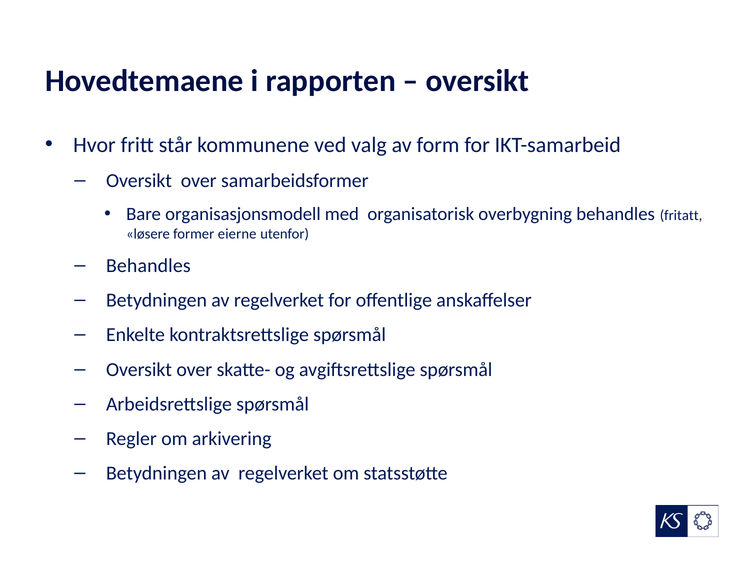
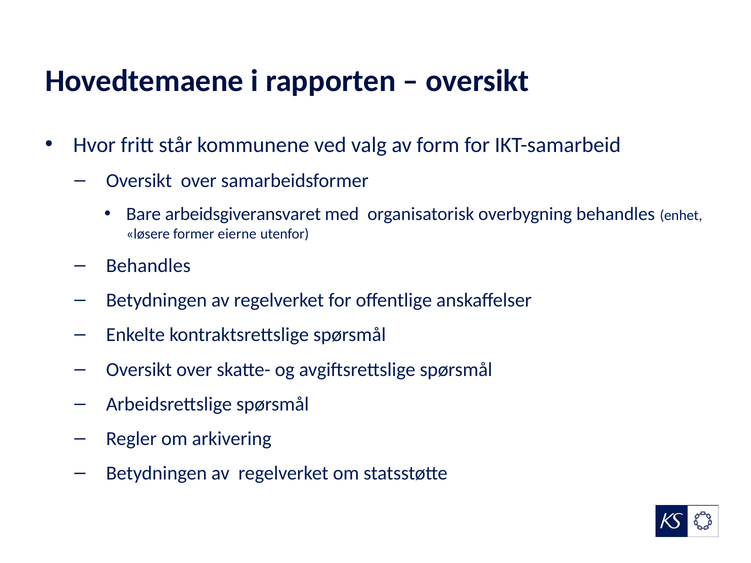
organisasjonsmodell: organisasjonsmodell -> arbeidsgiveransvaret (243, 214)
fritatt: fritatt -> enhet (681, 216)
